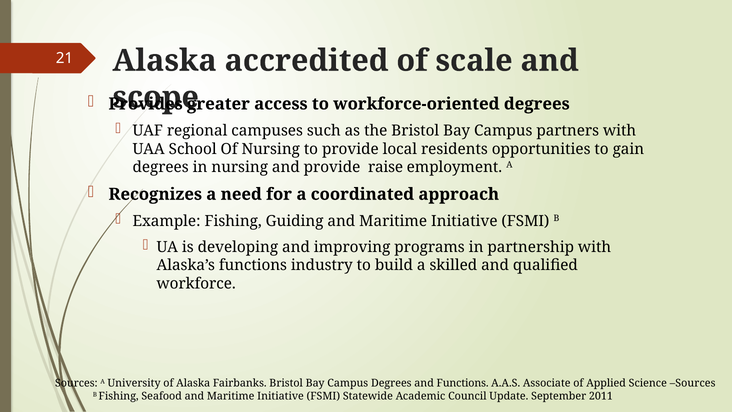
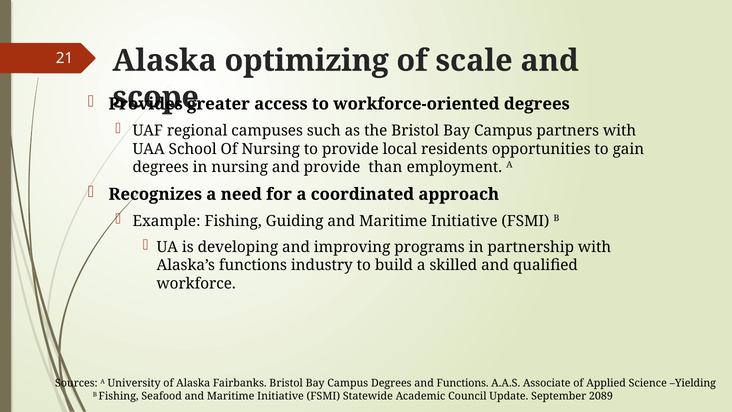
accredited: accredited -> optimizing (307, 61)
raise: raise -> than (385, 167)
Science Sources: Sources -> Yielding (693, 383)
2011: 2011 -> 2089 (601, 396)
